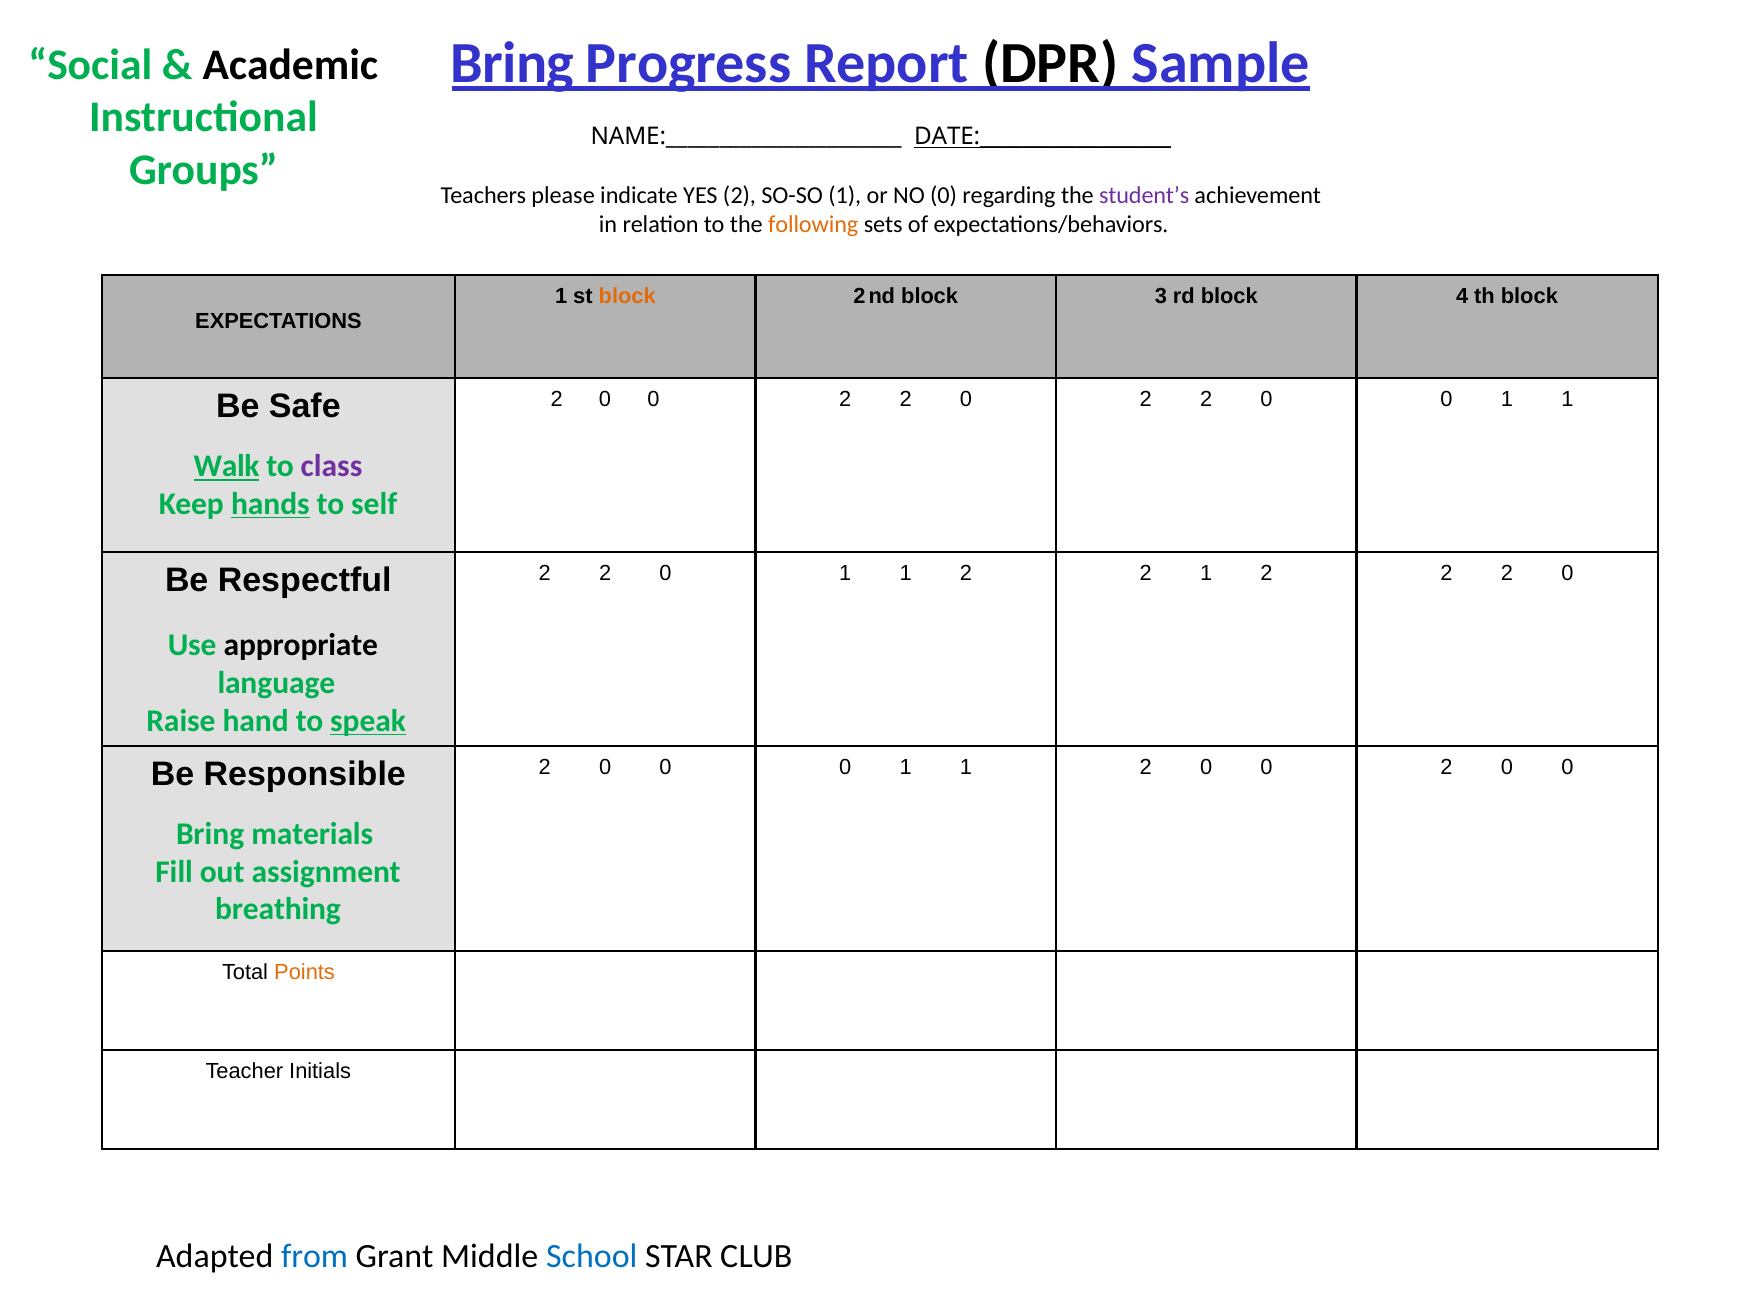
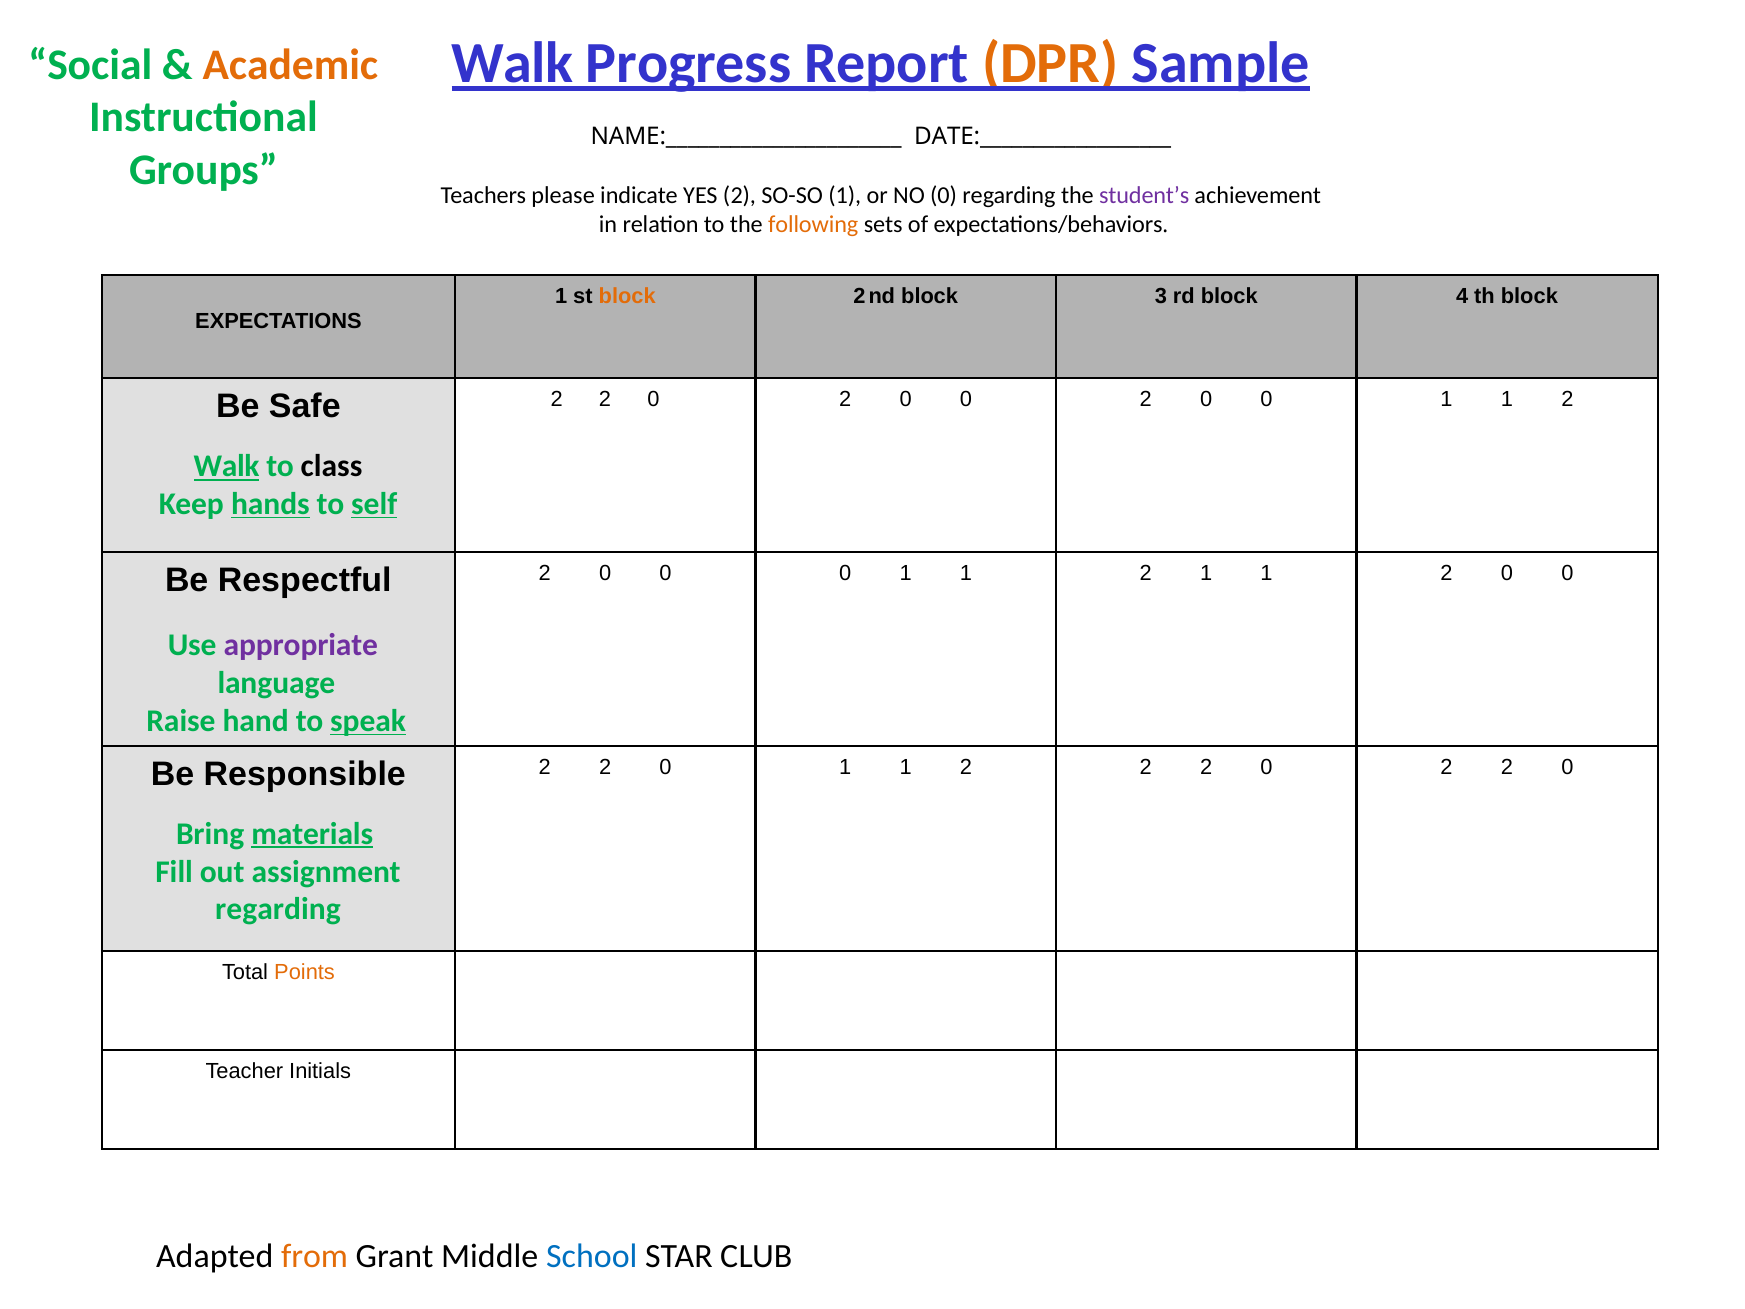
Bring: Bring -> Walk (513, 64)
DPR colour: black -> orange (1050, 64)
Academic colour: black -> orange (290, 65)
DATE:__________________ underline: present -> none (1043, 137)
Safe 2 0: 0 -> 2 (605, 399)
2: 2 -> 0 (906, 399)
2: 2 -> 0 (1206, 399)
0: 0 -> 1 (1447, 399)
1: 1 -> 2 (1567, 399)
class colour: purple -> black (332, 466)
self underline: none -> present (374, 504)
Respectful 2 2: 2 -> 0 (605, 573)
1: 1 -> 0 (845, 573)
2: 2 -> 1 (966, 573)
2 1 2: 2 -> 1 (1267, 573)
2: 2 -> 0 (1507, 573)
appropriate colour: black -> purple (301, 645)
Responsible 2 0: 0 -> 2 (605, 767)
0: 0 -> 1 (845, 767)
1: 1 -> 2 (966, 767)
0: 0 -> 2 (1206, 767)
0 2 0: 0 -> 2 (1507, 767)
materials underline: none -> present (312, 834)
breathing: breathing -> regarding (278, 909)
from colour: blue -> orange (314, 1256)
